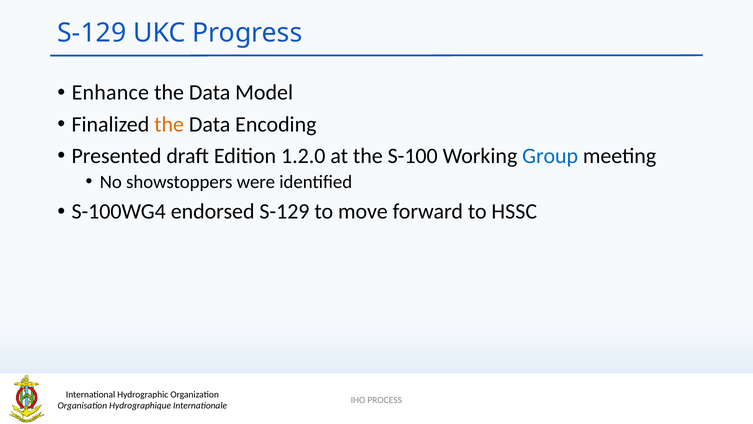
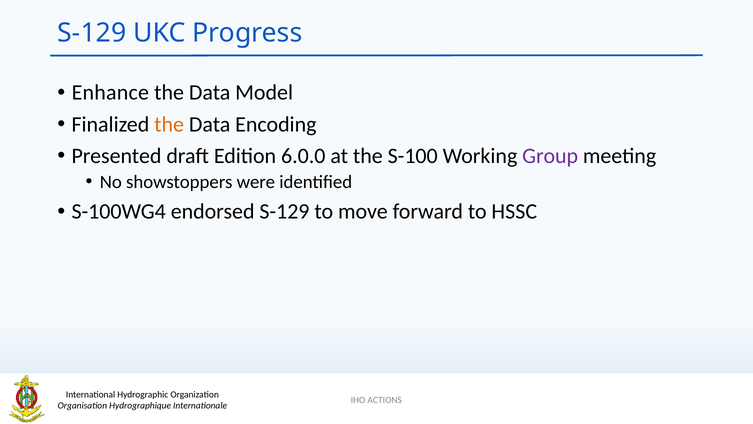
1.2.0: 1.2.0 -> 6.0.0 (303, 156)
Group colour: blue -> purple (550, 156)
PROCESS: PROCESS -> ACTIONS (385, 400)
